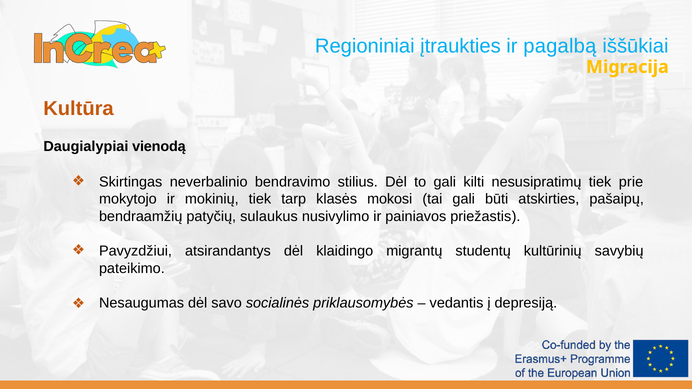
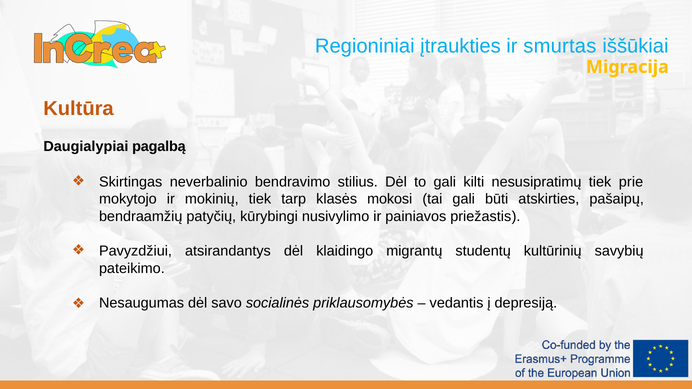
pagalbą: pagalbą -> smurtas (560, 46)
vienodą: vienodą -> pagalbą (159, 146)
sulaukus: sulaukus -> kūrybingi (269, 217)
